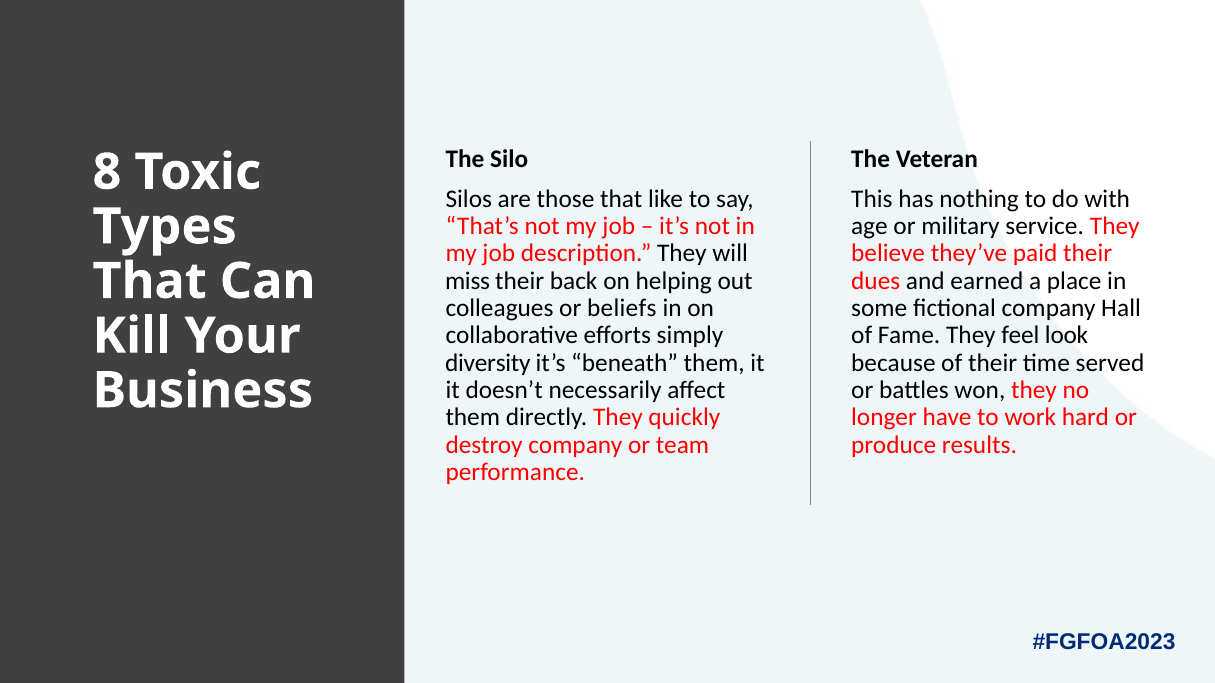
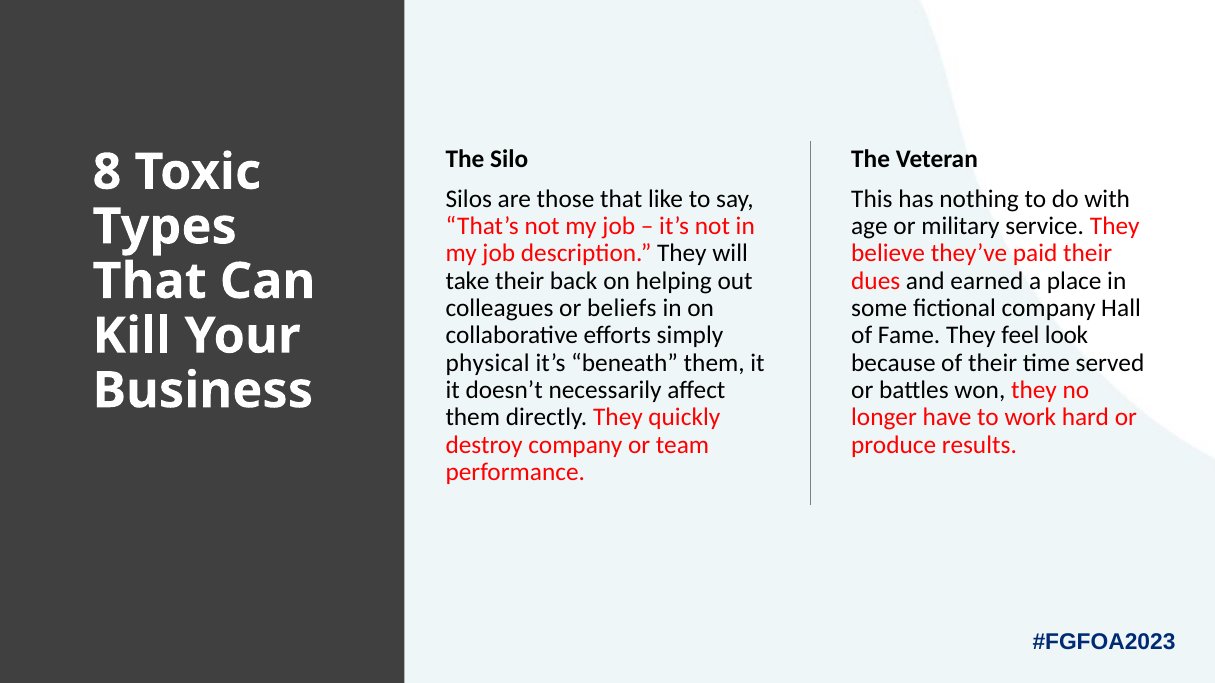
miss: miss -> take (468, 281)
diversity: diversity -> physical (488, 363)
